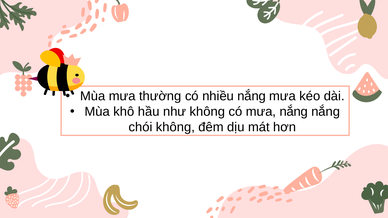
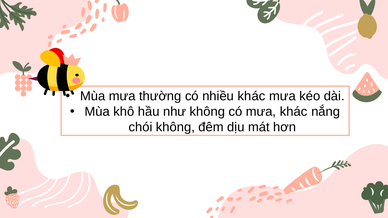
nhiều nắng: nắng -> khác (251, 96)
mưa nắng: nắng -> khác (294, 112)
